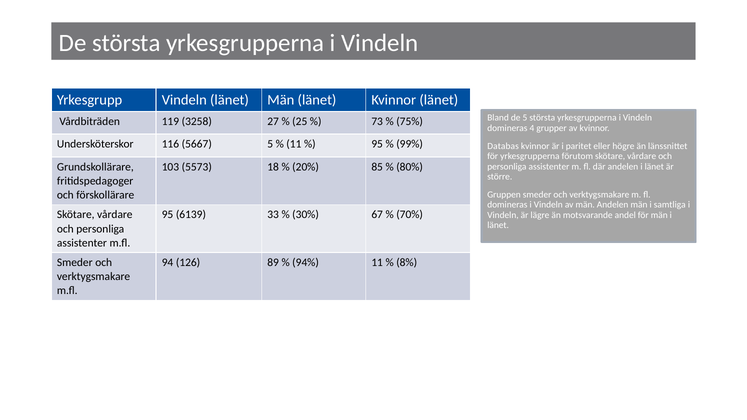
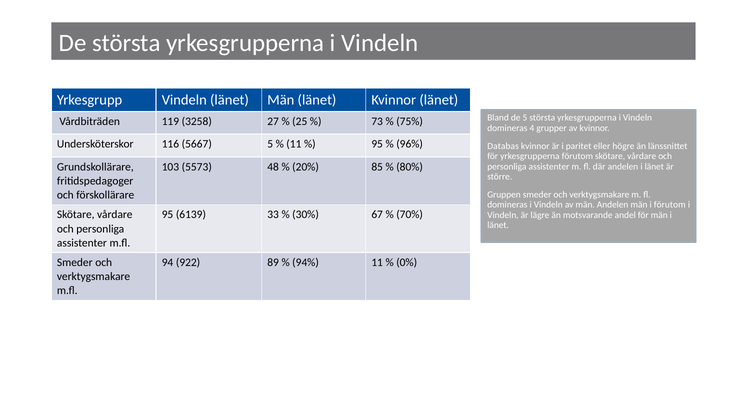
99%: 99% -> 96% (410, 144)
18: 18 -> 48 (273, 167)
i samtliga: samtliga -> förutom (670, 205)
126: 126 -> 922 (188, 263)
8%: 8% -> 0% (407, 263)
